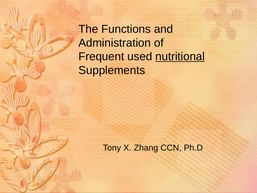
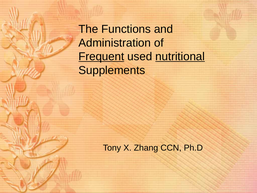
Frequent underline: none -> present (101, 56)
